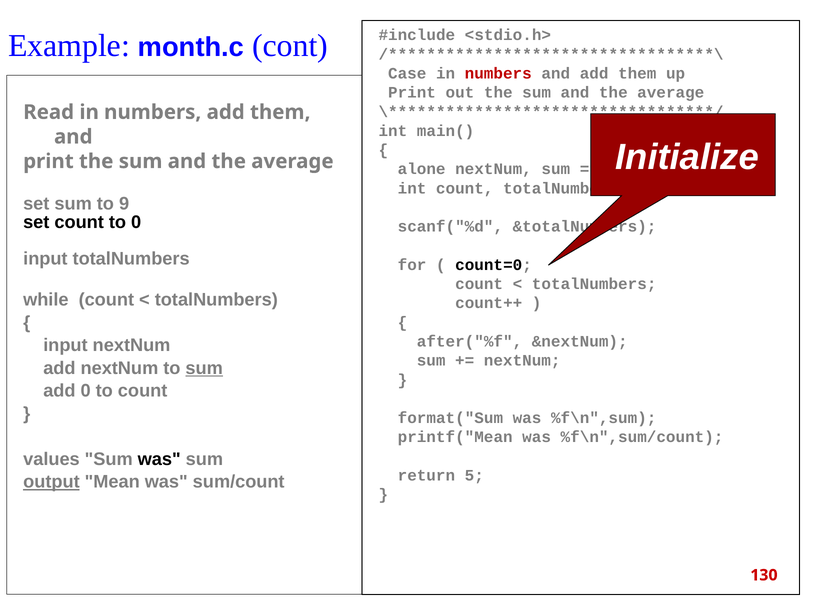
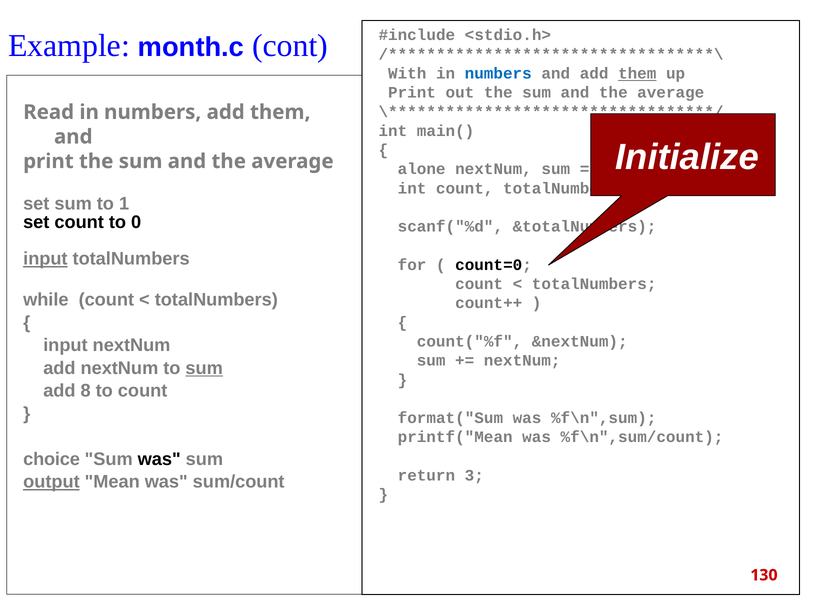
Case: Case -> With (407, 73)
numbers colour: red -> blue (498, 73)
them underline: none -> present (637, 73)
9: 9 -> 1 (124, 204)
input underline: none -> present (45, 259)
after("%f: after("%f -> count("%f (470, 341)
add 0: 0 -> 8 (86, 391)
values: values -> choice (52, 459)
5: 5 -> 3 (474, 476)
